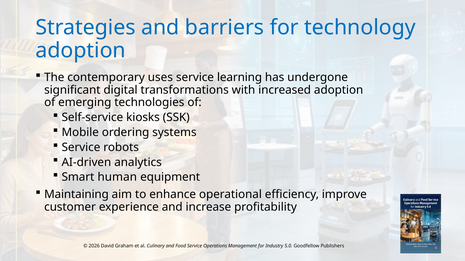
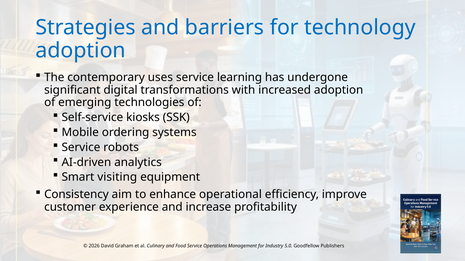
human: human -> visiting (117, 178)
Maintaining: Maintaining -> Consistency (76, 195)
